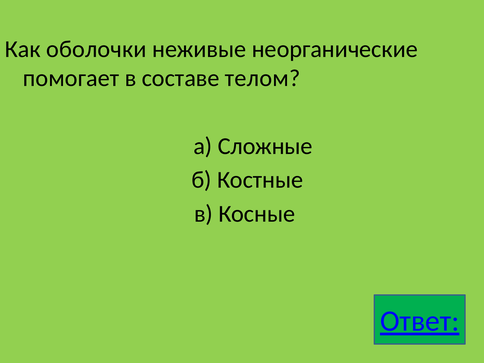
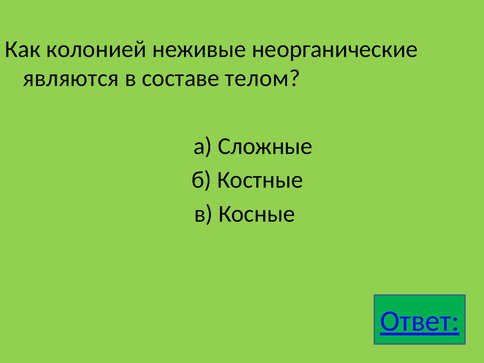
оболочки: оболочки -> колонией (96, 49)
помогает: помогает -> являются (71, 78)
